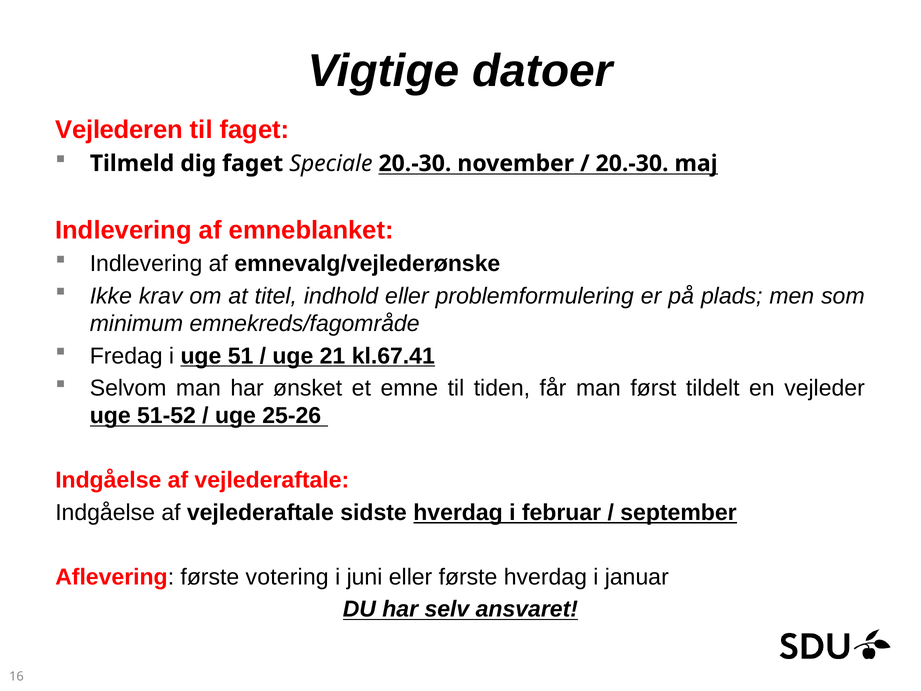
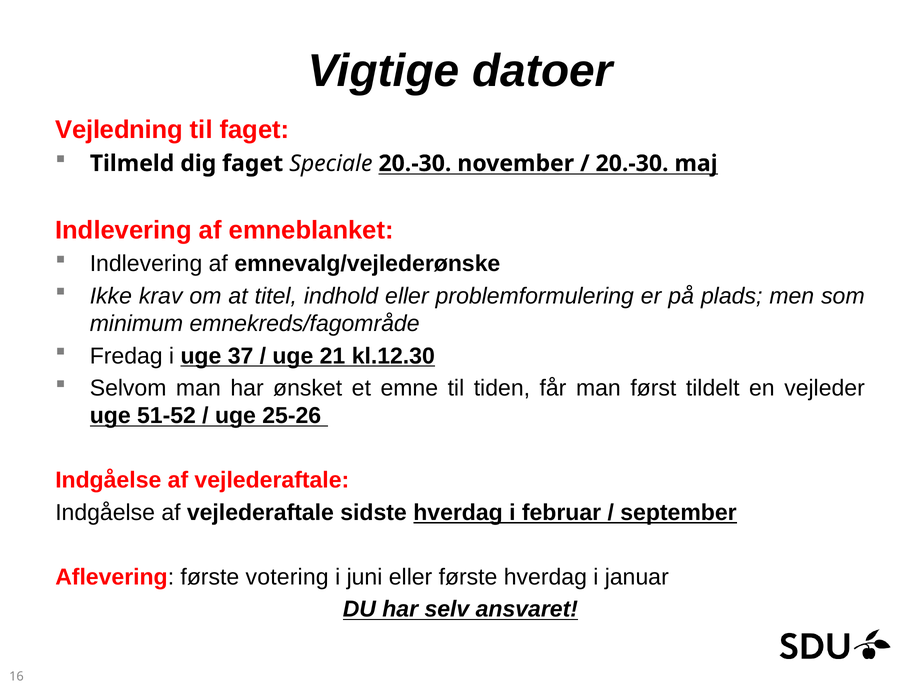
Vejlederen: Vejlederen -> Vejledning (119, 130)
51: 51 -> 37 (241, 356)
kl.67.41: kl.67.41 -> kl.12.30 (393, 356)
